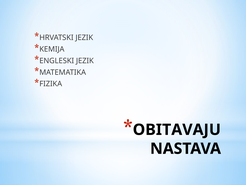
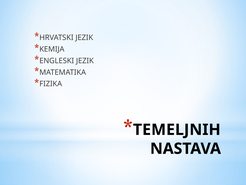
OBITAVAJU: OBITAVAJU -> TEMELJNIH (177, 129)
